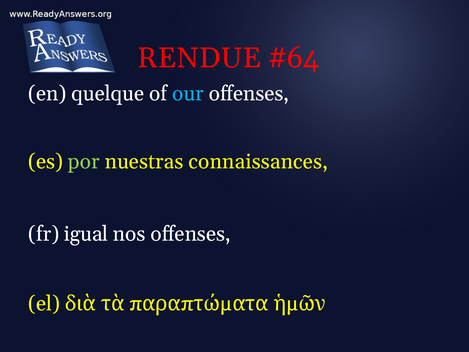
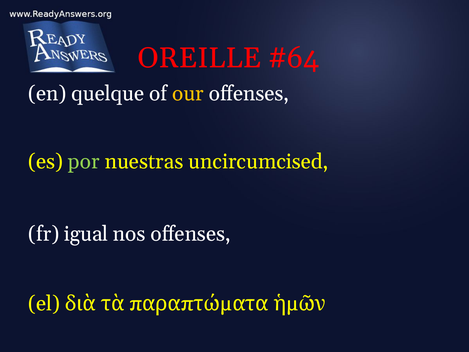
RENDUE: RENDUE -> OREILLE (200, 58)
our colour: light blue -> yellow (188, 93)
connaissances: connaissances -> uncircumcised (258, 161)
